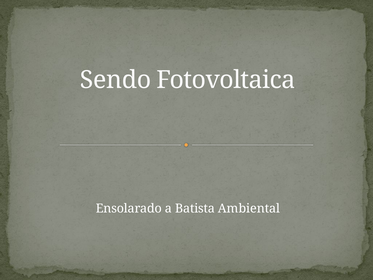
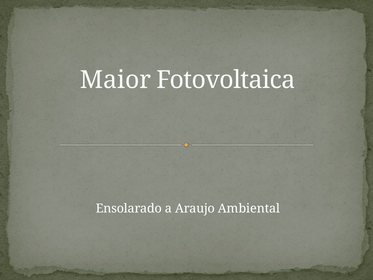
Sendo: Sendo -> Maior (116, 80)
Batista: Batista -> Araujo (195, 208)
